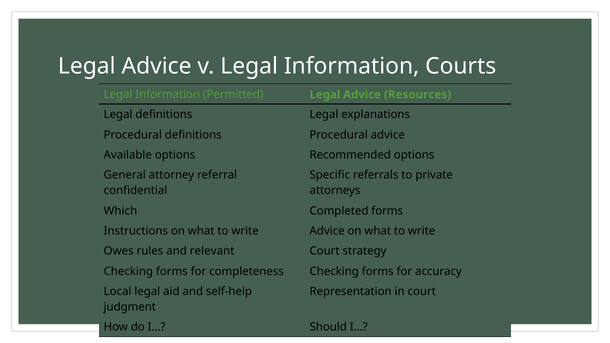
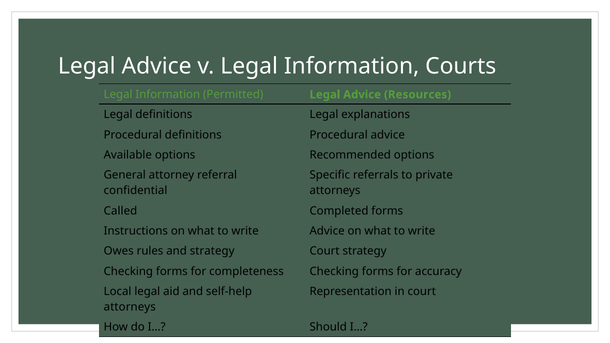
Which: Which -> Called (120, 211)
and relevant: relevant -> strategy (212, 251)
judgment: judgment -> attorneys (130, 307)
